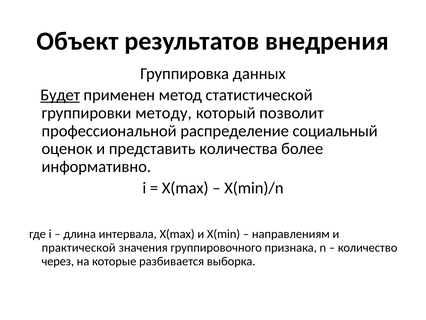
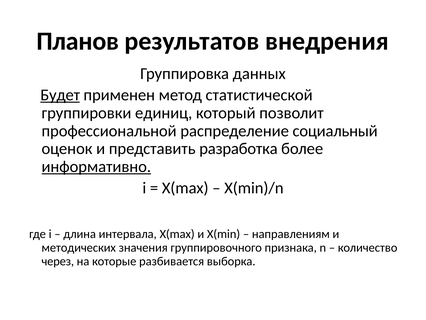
Объект: Объект -> Планов (78, 41)
методу: методу -> единиц (164, 113)
количества: количества -> разработка (238, 149)
информативно underline: none -> present (96, 166)
практической: практической -> методических (79, 247)
